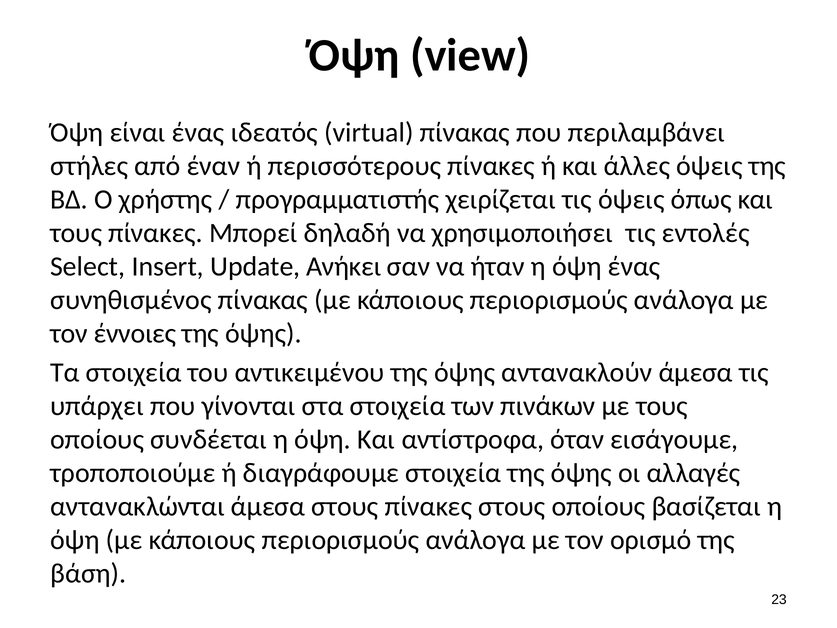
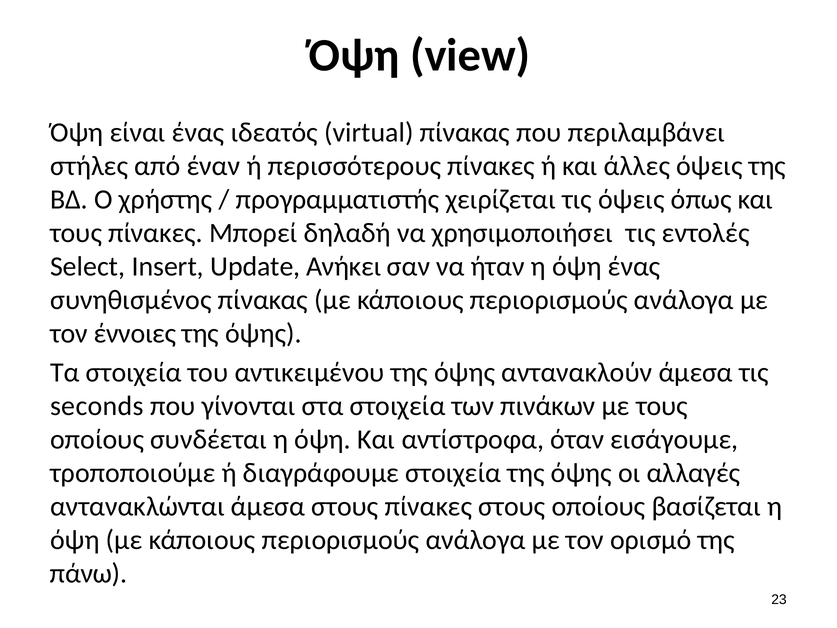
υπάρχει: υπάρχει -> seconds (97, 406)
βάση: βάση -> πάνω (89, 573)
